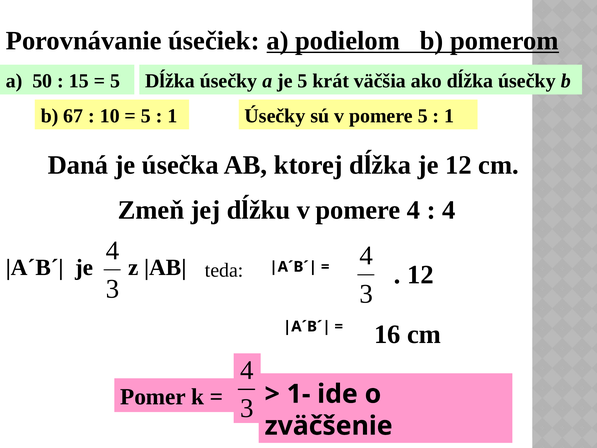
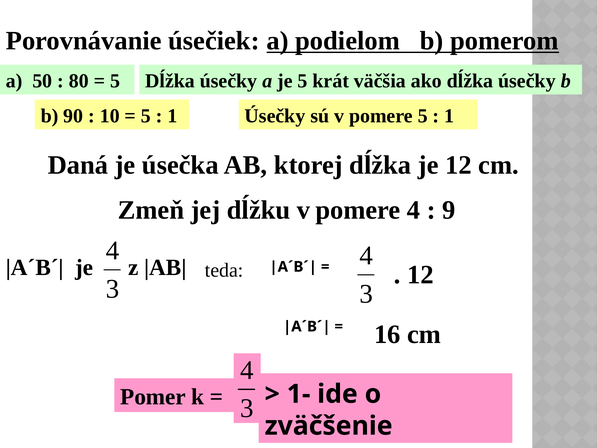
15: 15 -> 80 (79, 81)
67: 67 -> 90 (73, 116)
4: 4 -> 9 (449, 210)
